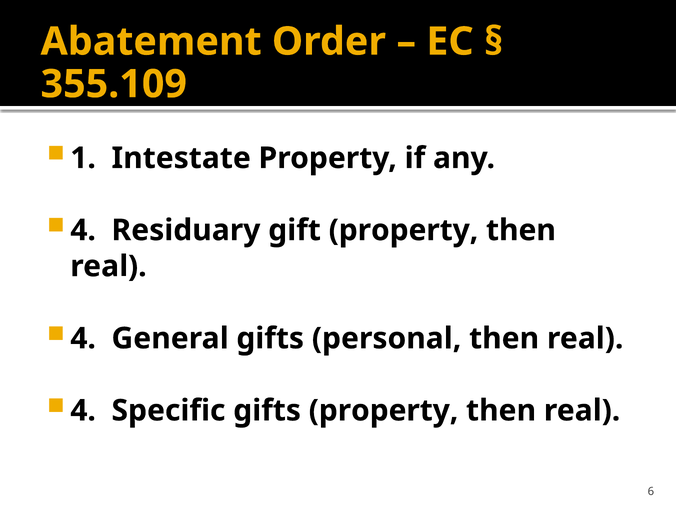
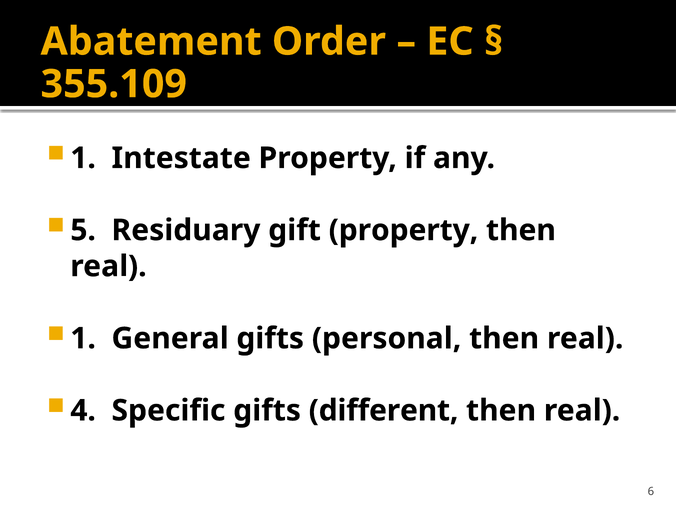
4: 4 -> 5 (83, 230)
4: 4 -> 1 (83, 338)
gifts property: property -> different (384, 411)
